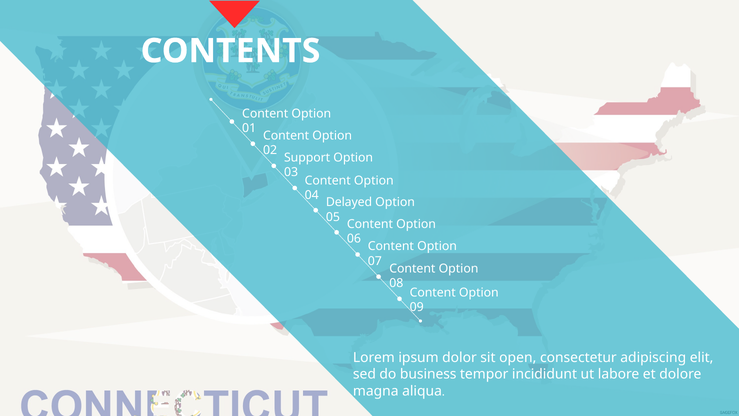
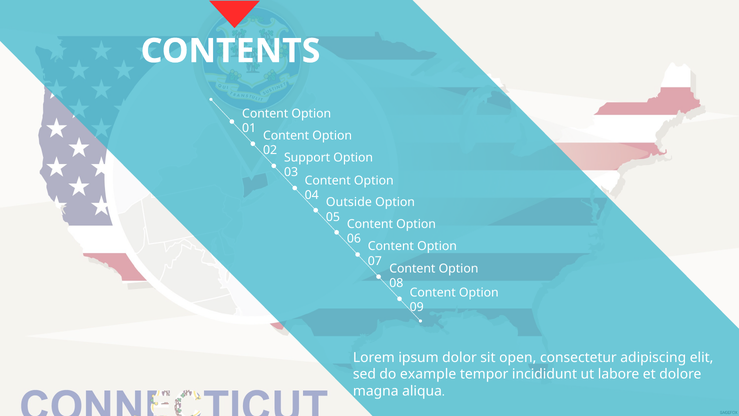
Delayed: Delayed -> Outside (349, 202)
business: business -> example (428, 374)
